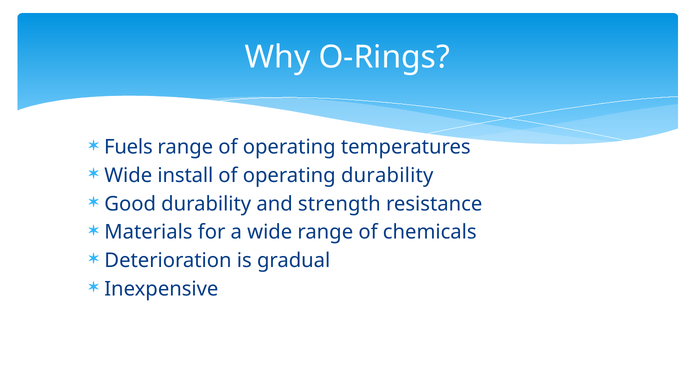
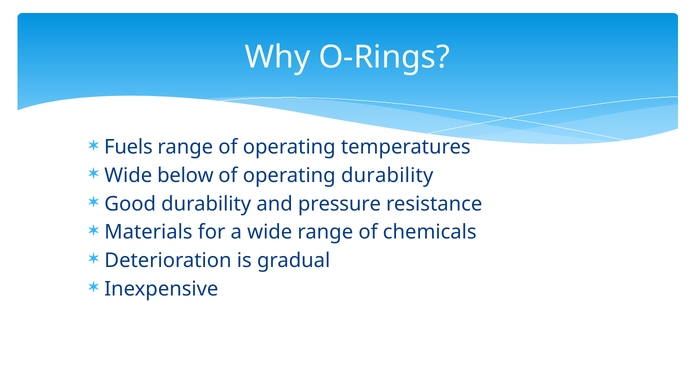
install: install -> below (185, 175)
strength: strength -> pressure (339, 204)
